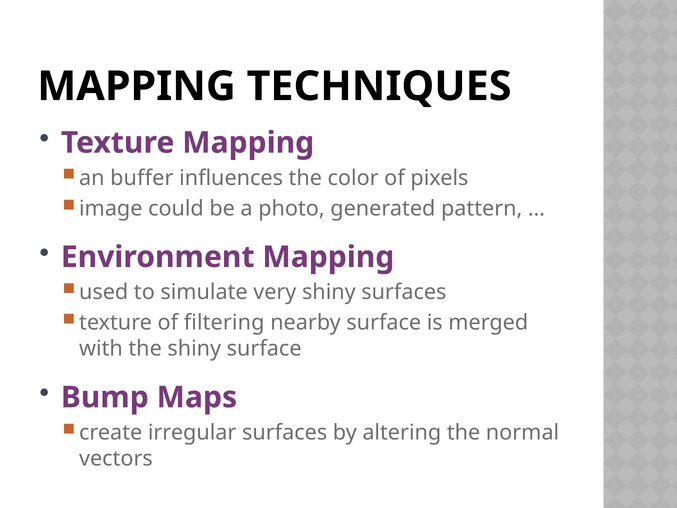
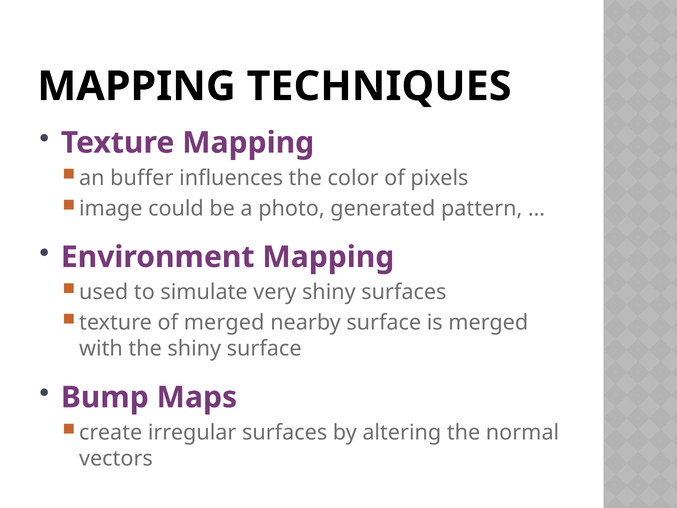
of filtering: filtering -> merged (224, 323)
